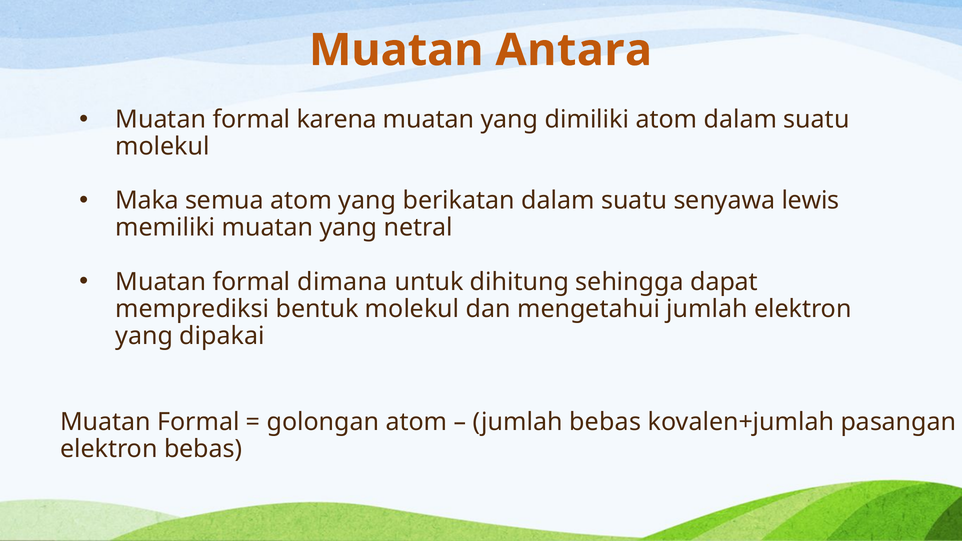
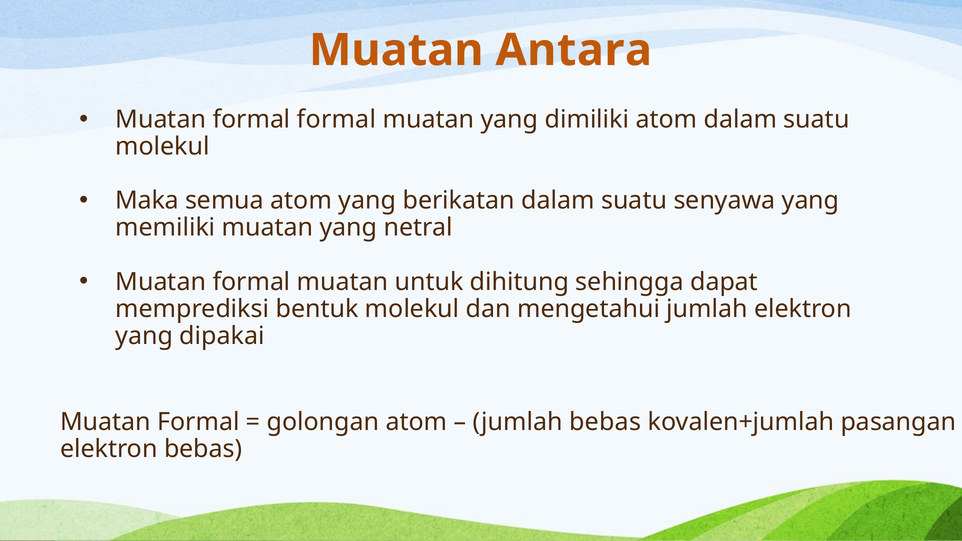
formal karena: karena -> formal (337, 120)
senyawa lewis: lewis -> yang (811, 201)
Muatan formal dimana: dimana -> muatan (343, 282)
